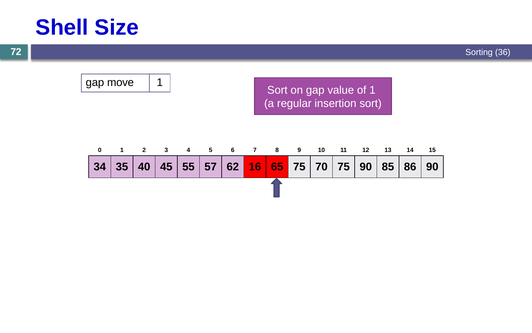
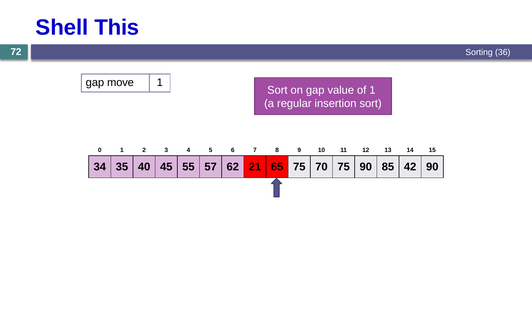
Size: Size -> This (117, 28)
16: 16 -> 21 (255, 167)
86: 86 -> 42 (410, 167)
